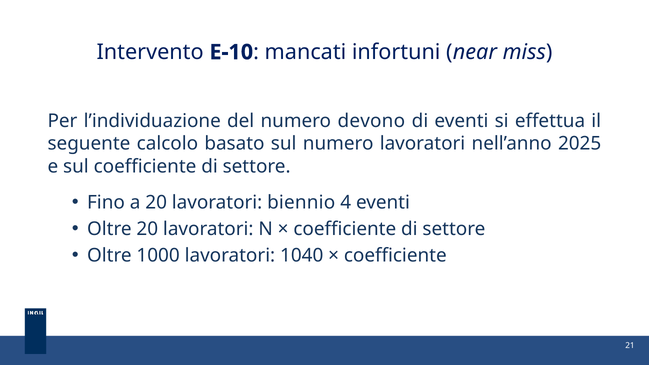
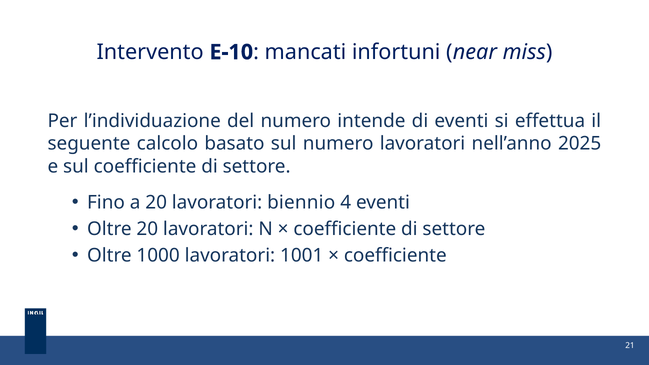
devono: devono -> intende (371, 121)
1040: 1040 -> 1001 (302, 255)
